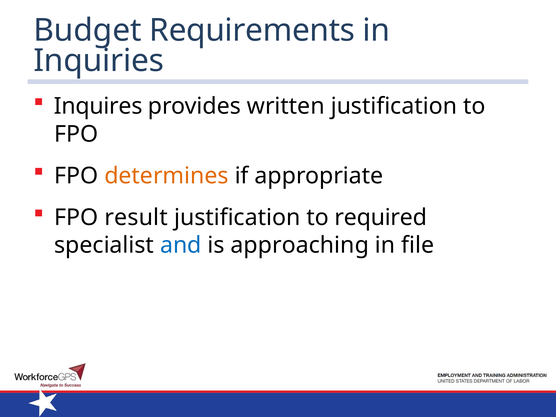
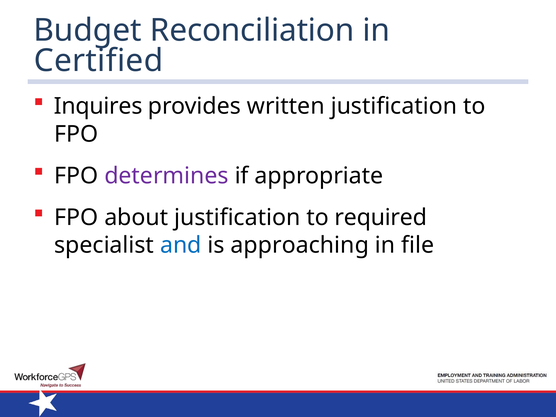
Requirements: Requirements -> Reconciliation (252, 30)
Inquiries: Inquiries -> Certified (98, 61)
determines colour: orange -> purple (167, 176)
result: result -> about (136, 218)
